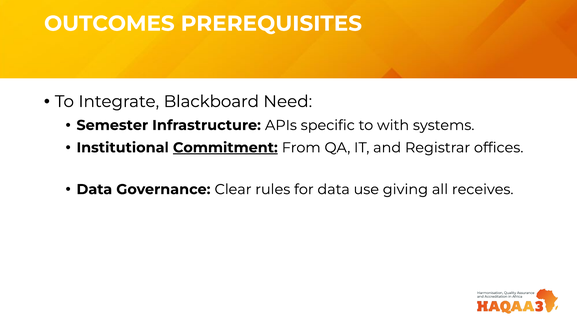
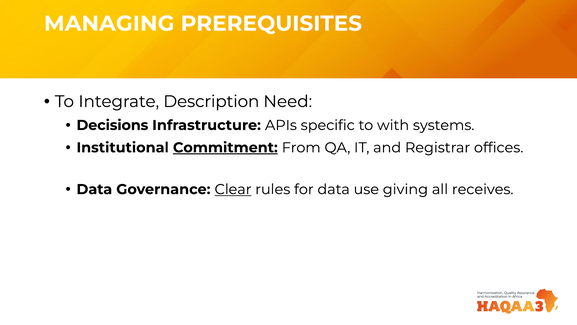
OUTCOMES: OUTCOMES -> MANAGING (109, 24)
Blackboard: Blackboard -> Description (211, 101)
Semester: Semester -> Decisions (112, 125)
Clear underline: none -> present (233, 189)
